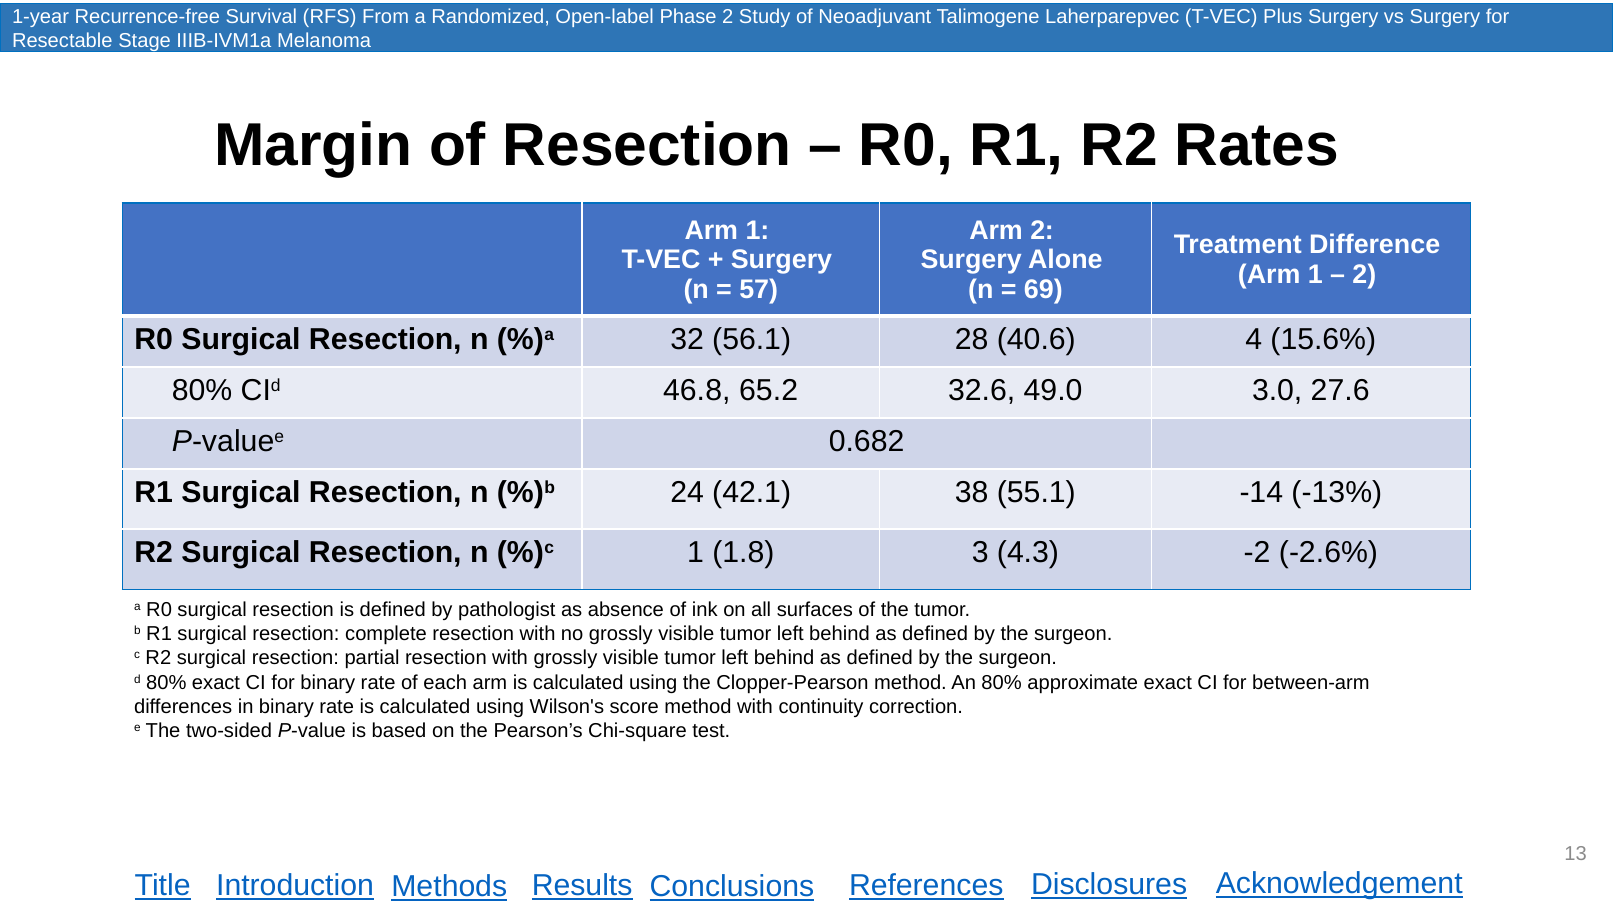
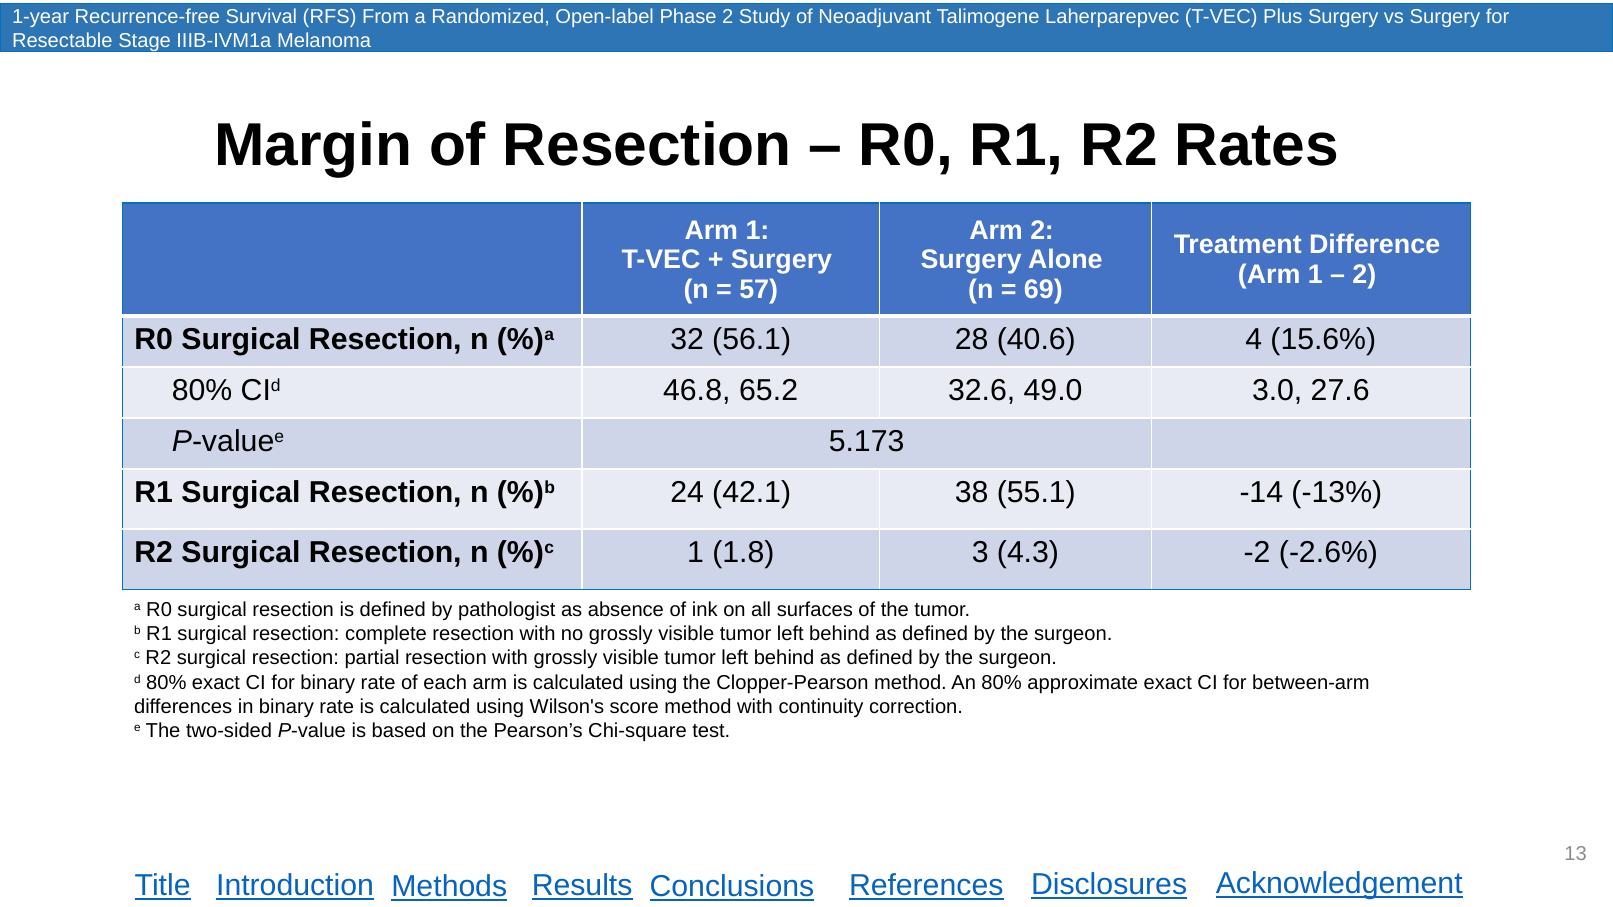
0.682: 0.682 -> 5.173 (867, 442)
